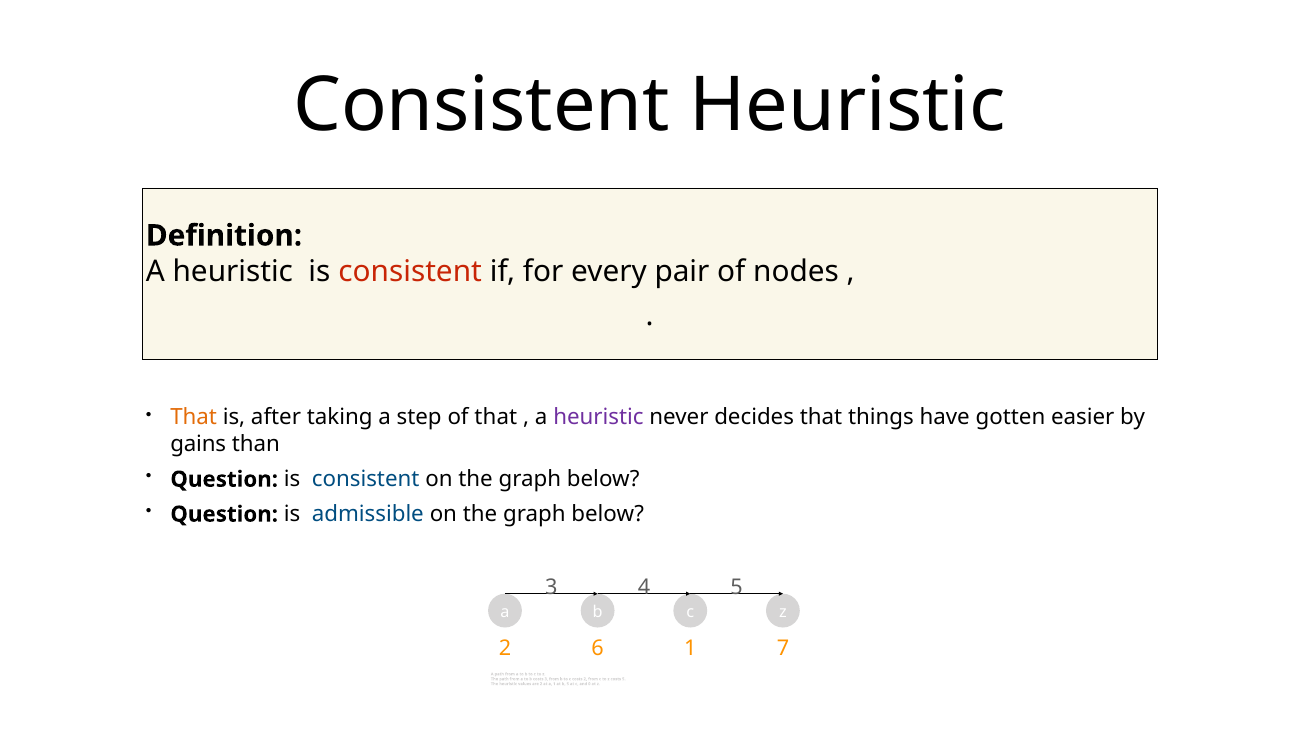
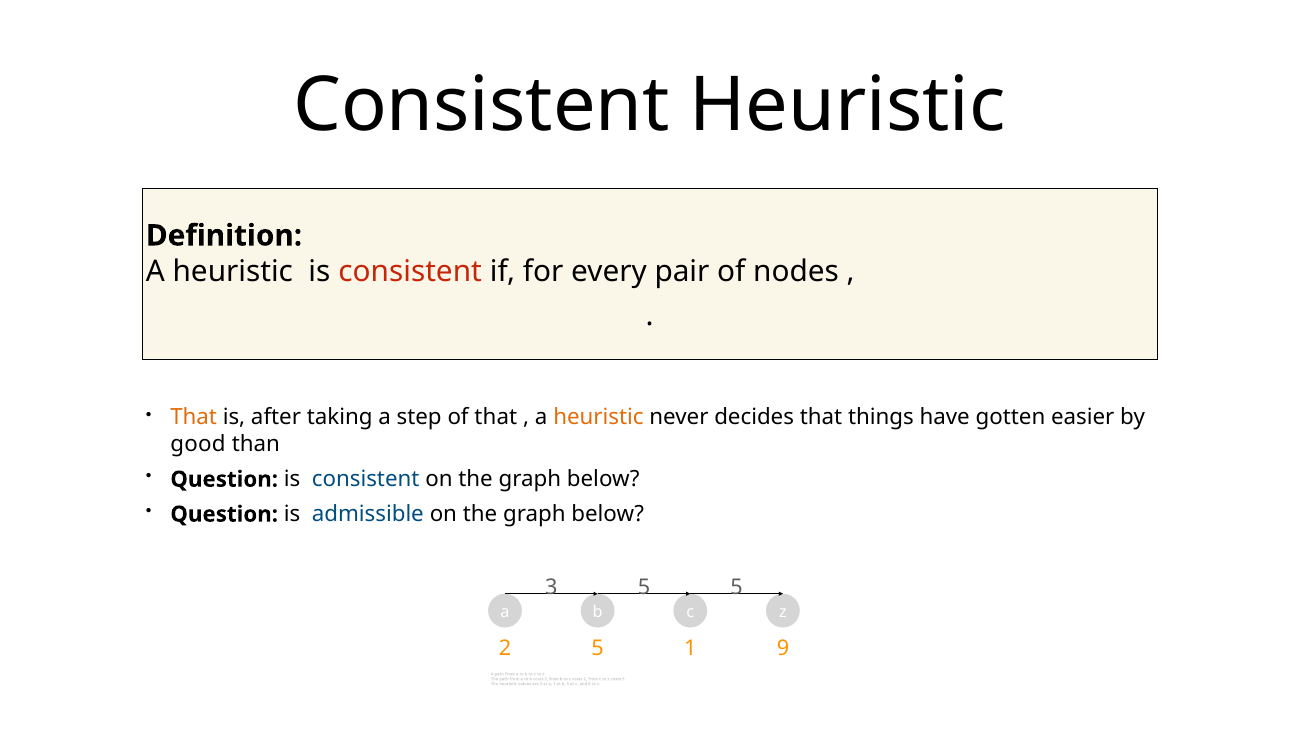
heuristic colour: purple -> orange (598, 417)
gains: gains -> good (198, 444)
3 4: 4 -> 5 (644, 587)
2 6: 6 -> 5 (598, 648)
7: 7 -> 9 (783, 648)
